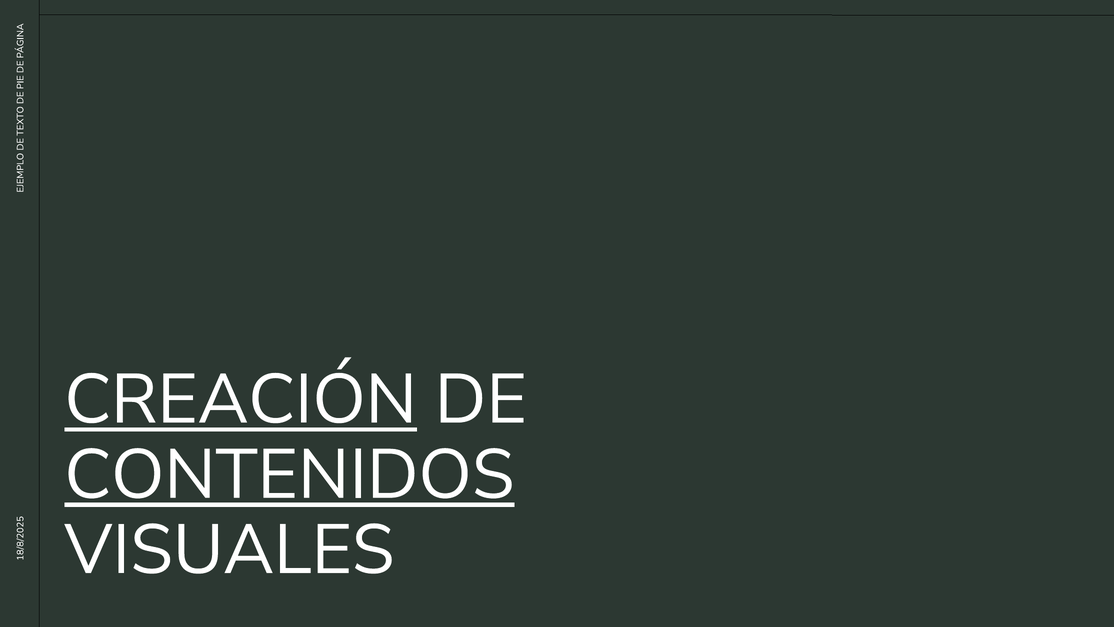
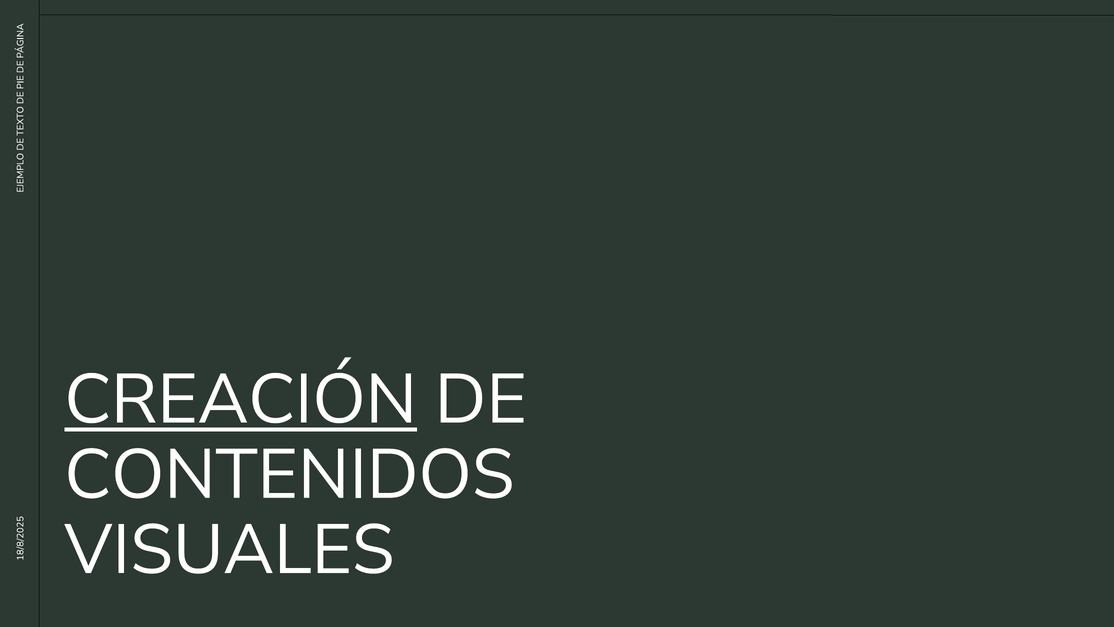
CONTENIDOS underline: present -> none (289, 475)
